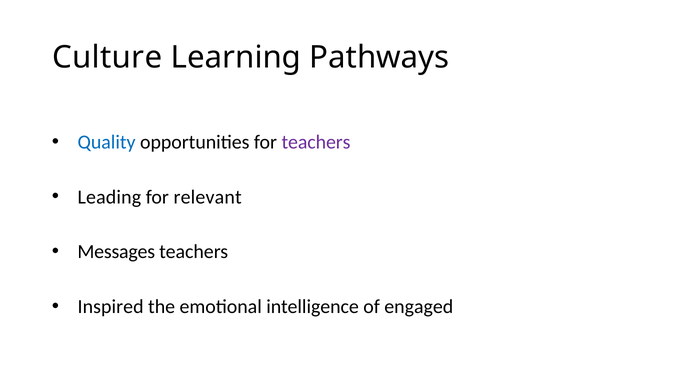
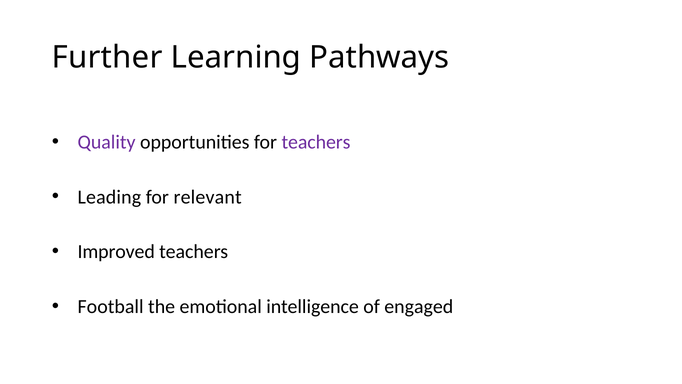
Culture: Culture -> Further (107, 57)
Quality colour: blue -> purple (107, 142)
Messages: Messages -> Improved (116, 252)
Inspired: Inspired -> Football (111, 307)
